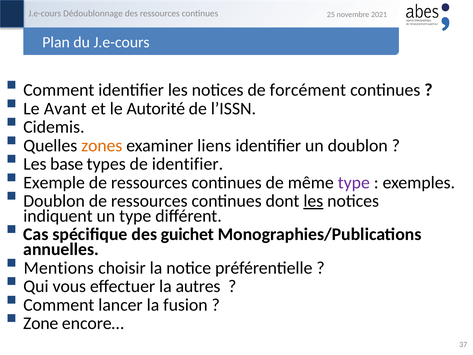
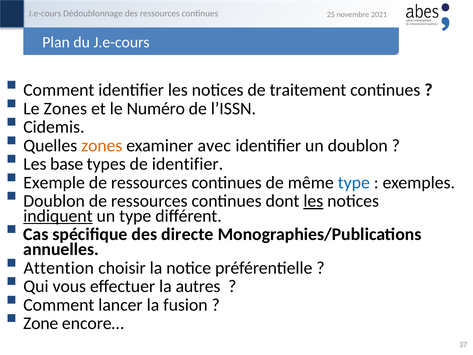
forcément: forcément -> traitement (308, 90)
Le Avant: Avant -> Zones (65, 109)
Autorité: Autorité -> Numéro (156, 109)
liens: liens -> avec (214, 145)
type colour: purple -> blue (354, 182)
indiquent underline: none -> present (58, 216)
guichet: guichet -> directe (187, 234)
Mentions: Mentions -> Attention (59, 268)
